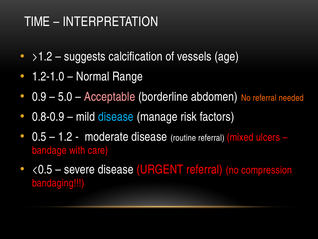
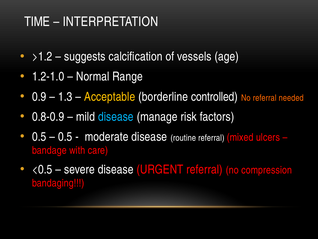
5.0: 5.0 -> 1.3 (65, 96)
Acceptable colour: pink -> yellow (110, 96)
abdomen: abdomen -> controlled (214, 96)
1.2: 1.2 -> 0.5 (65, 136)
